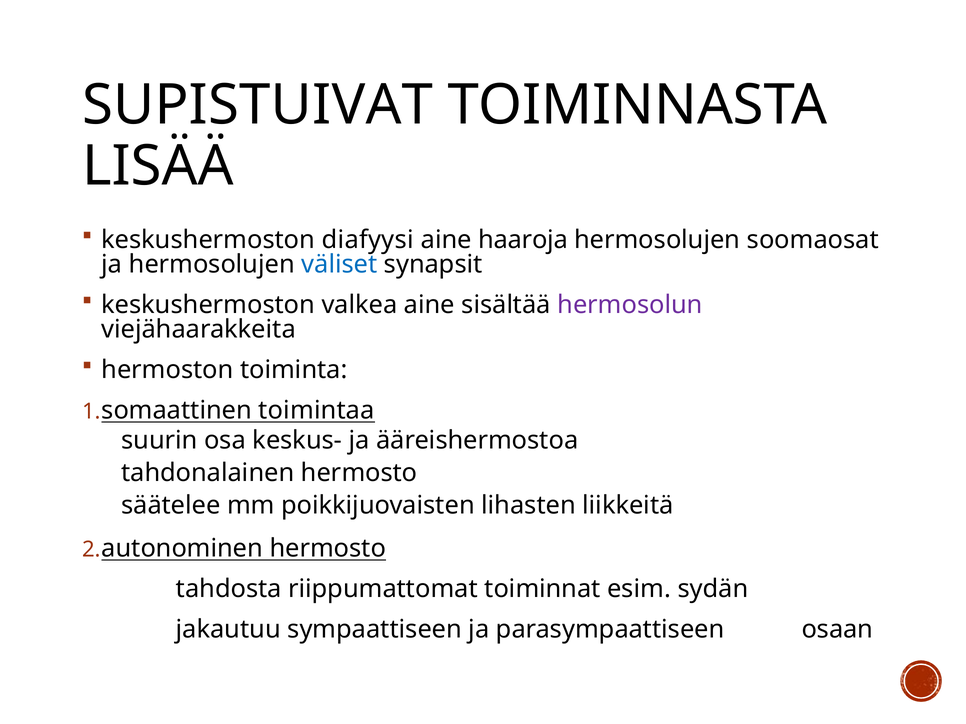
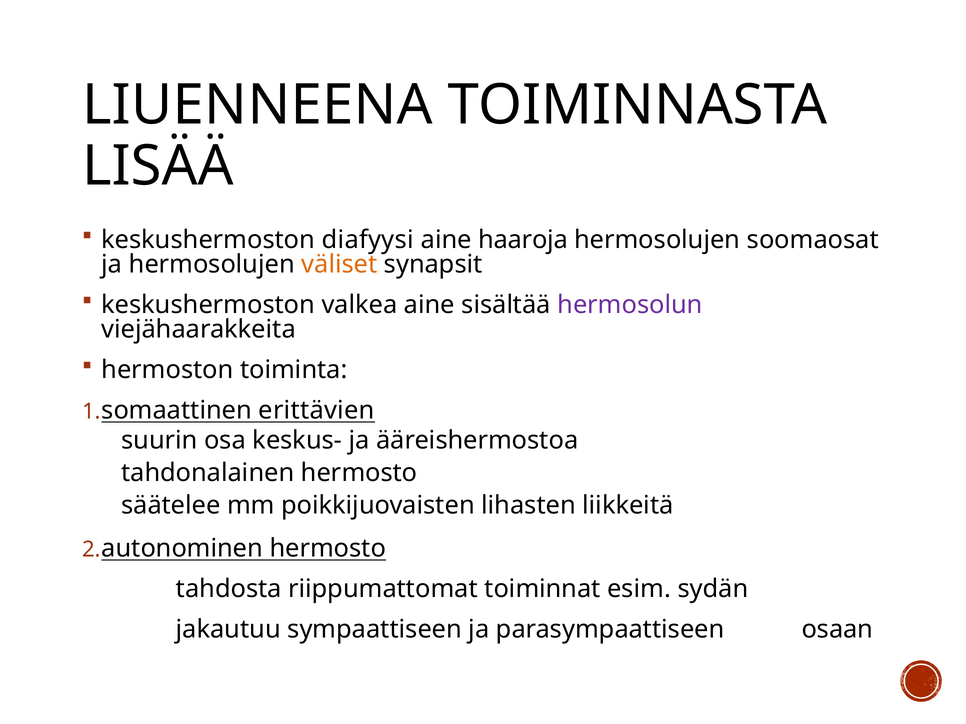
SUPISTUIVAT: SUPISTUIVAT -> LIUENNEENA (258, 105)
väliset colour: blue -> orange (339, 265)
toimintaa: toimintaa -> erittävien (317, 411)
